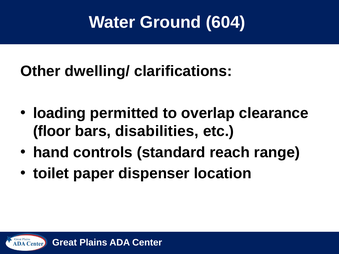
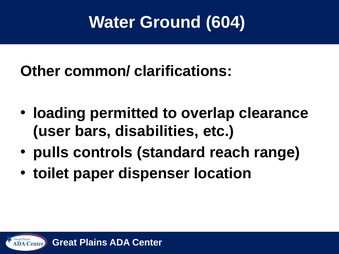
dwelling/: dwelling/ -> common/ (97, 71)
floor: floor -> user (52, 131)
hand: hand -> pulls (51, 153)
